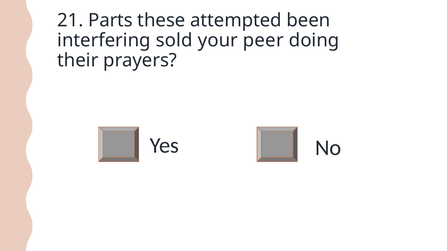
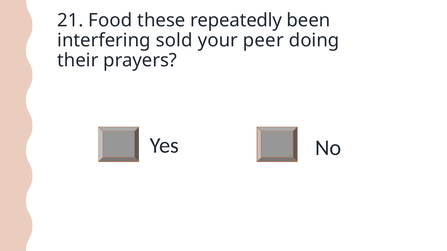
Parts: Parts -> Food (110, 20)
attempted: attempted -> repeatedly (236, 20)
